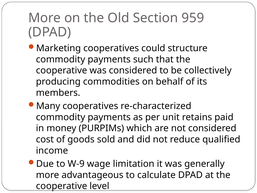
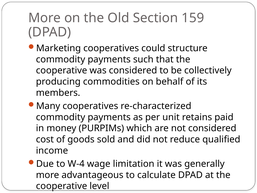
959: 959 -> 159 (193, 18)
W-9: W-9 -> W-4 (76, 164)
